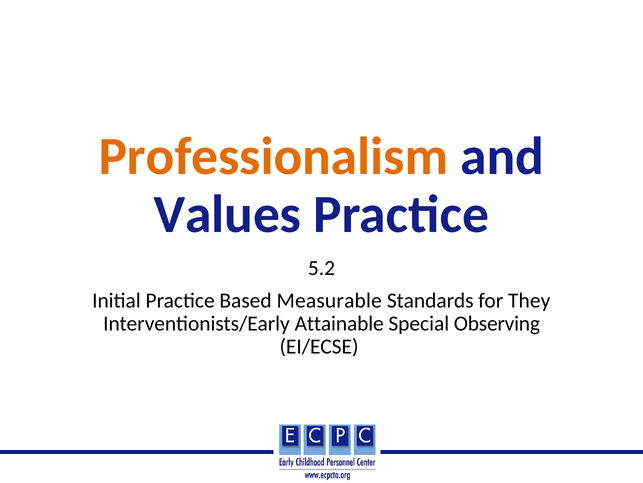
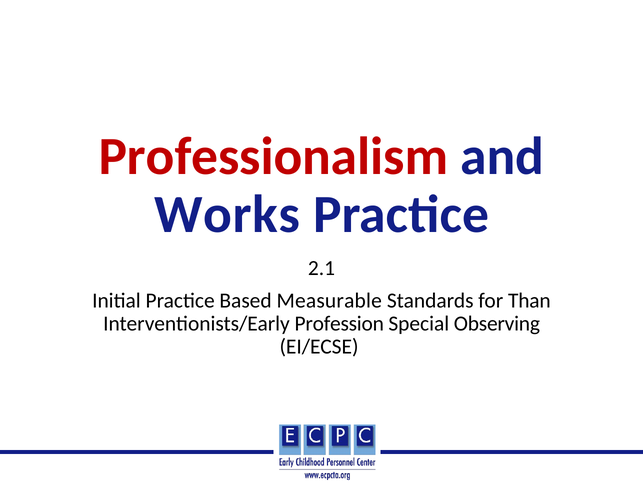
Professionalism colour: orange -> red (273, 156)
Values: Values -> Works (227, 214)
5.2: 5.2 -> 2.1 (321, 268)
They: They -> Than (529, 300)
Attainable: Attainable -> Profession (339, 323)
